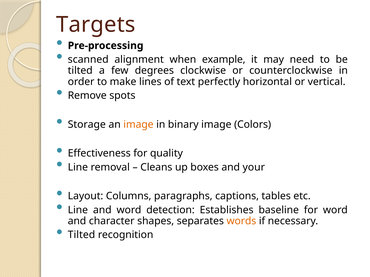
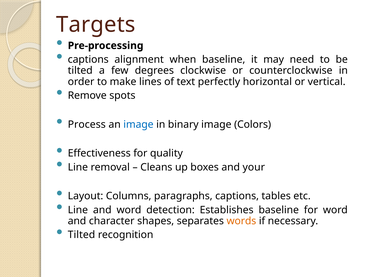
scanned: scanned -> captions (88, 60)
when example: example -> baseline (224, 60)
Storage: Storage -> Process (87, 125)
image colour: orange -> blue (138, 125)
